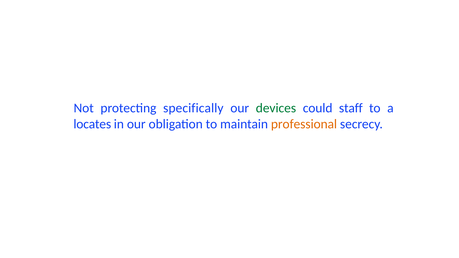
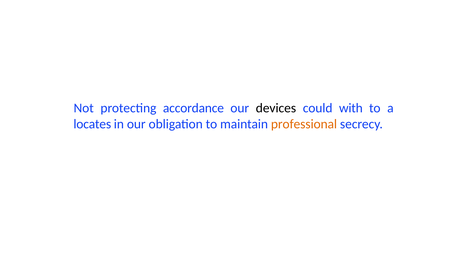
specifically: specifically -> accordance (193, 108)
devices colour: green -> black (276, 108)
staff: staff -> with (351, 108)
